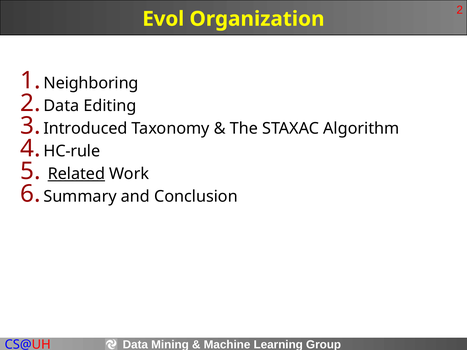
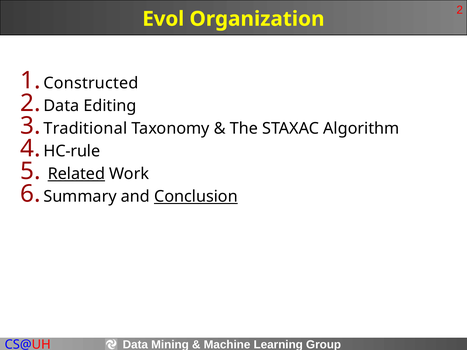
Neighboring: Neighboring -> Constructed (91, 83)
Introduced: Introduced -> Traditional (85, 129)
Conclusion underline: none -> present (196, 197)
